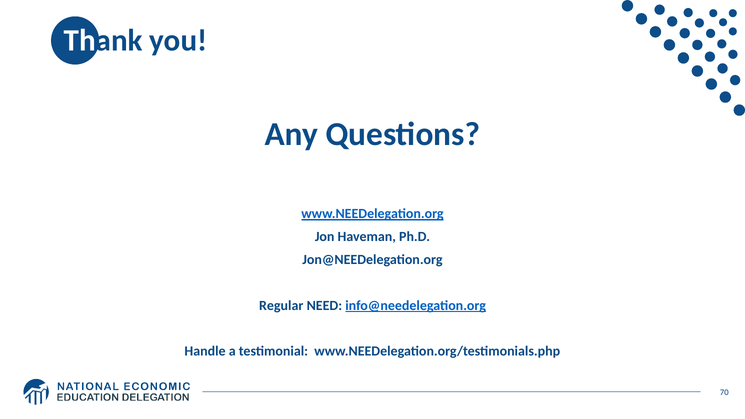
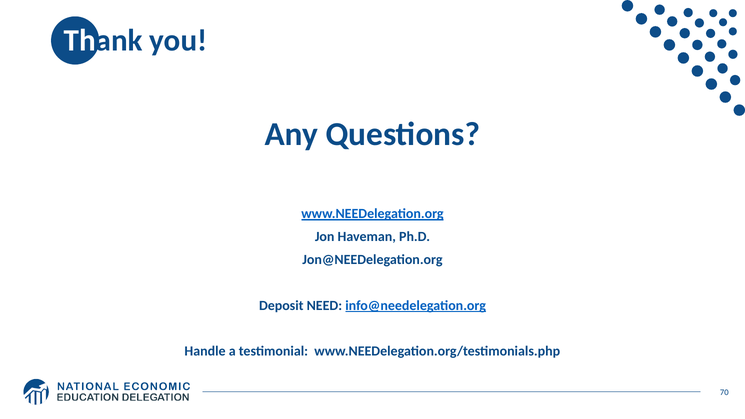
Regular: Regular -> Deposit (281, 305)
